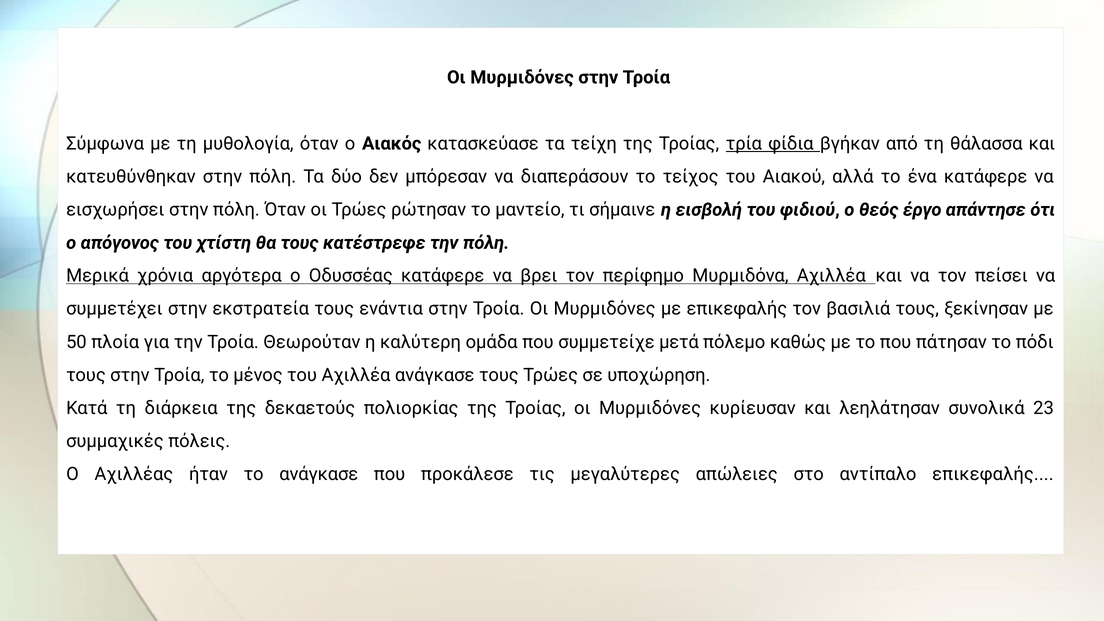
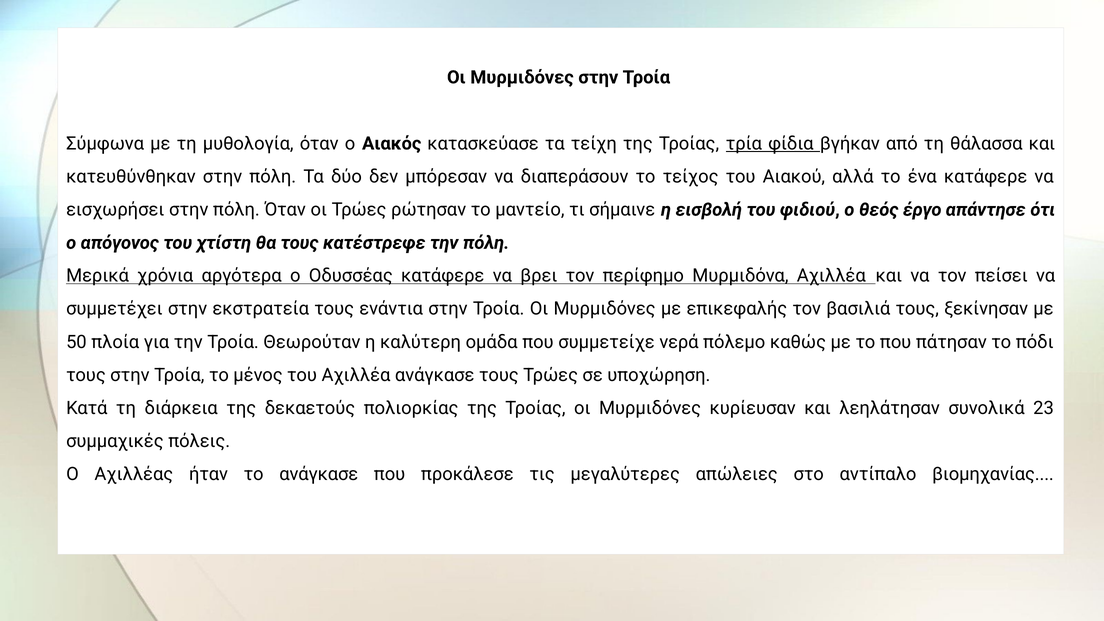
μετά: μετά -> νερά (679, 342)
αντίπαλο επικεφαλής: επικεφαλής -> βιομηχανίας (993, 474)
